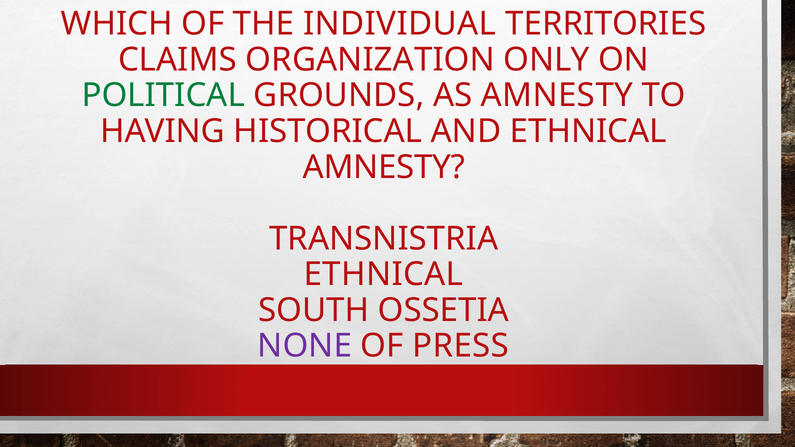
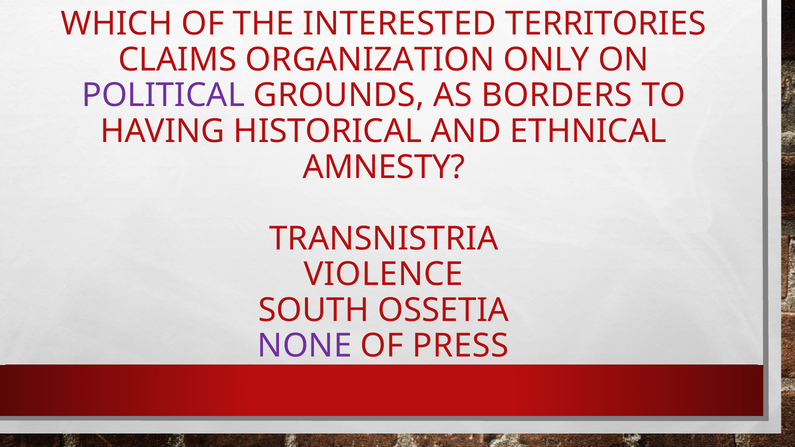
INDIVIDUAL: INDIVIDUAL -> INTERESTED (400, 24)
POLITICAL colour: green -> purple (163, 96)
AS AMNESTY: AMNESTY -> BORDERS (557, 96)
ETHNICAL: ETHNICAL -> VIOLENCE (383, 274)
